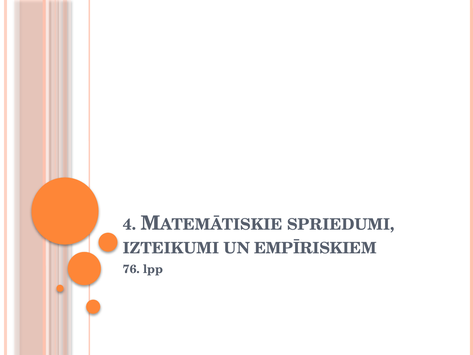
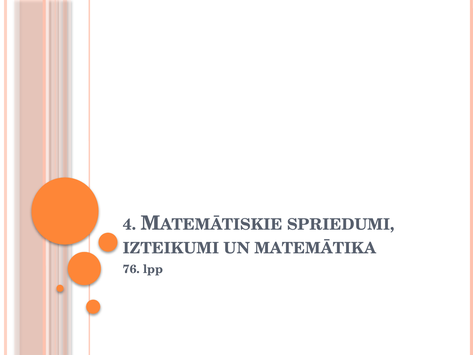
EMPĪRISKIEM: EMPĪRISKIEM -> MATEMĀTIKA (315, 248)
